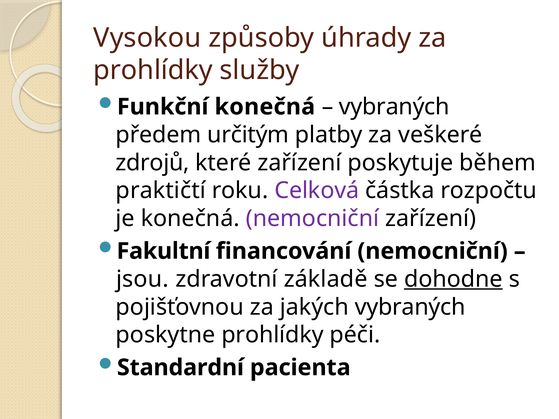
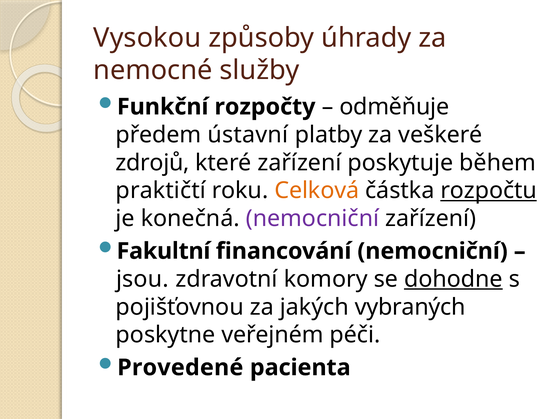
prohlídky: prohlídky -> nemocné (153, 70)
Funkční konečná: konečná -> rozpočty (265, 107)
vybraných: vybraných -> odměňuje (394, 107)
určitým: určitým -> ústavní (248, 135)
Celková colour: purple -> orange (317, 191)
rozpočtu underline: none -> present (489, 191)
základě: základě -> komory (326, 279)
poskytne prohlídky: prohlídky -> veřejném (272, 335)
Standardní: Standardní -> Provedené (180, 368)
